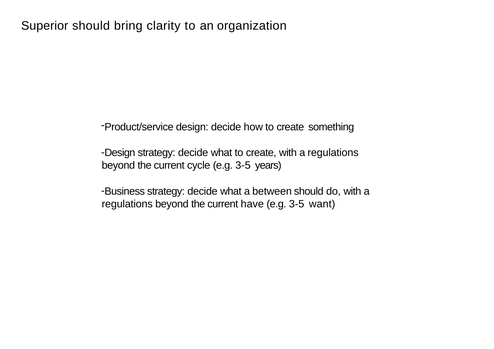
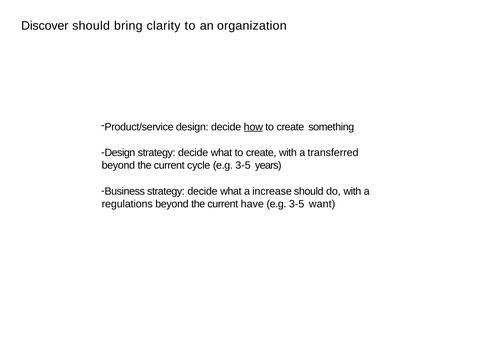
Superior: Superior -> Discover (45, 26)
how underline: none -> present (253, 127)
create with a regulations: regulations -> transferred (333, 153)
between: between -> increase (272, 192)
